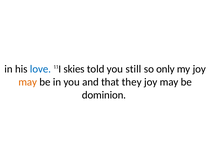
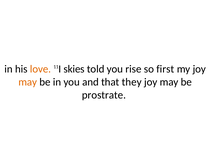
love colour: blue -> orange (40, 69)
still: still -> rise (133, 69)
only: only -> first (165, 69)
dominion: dominion -> prostrate (104, 95)
